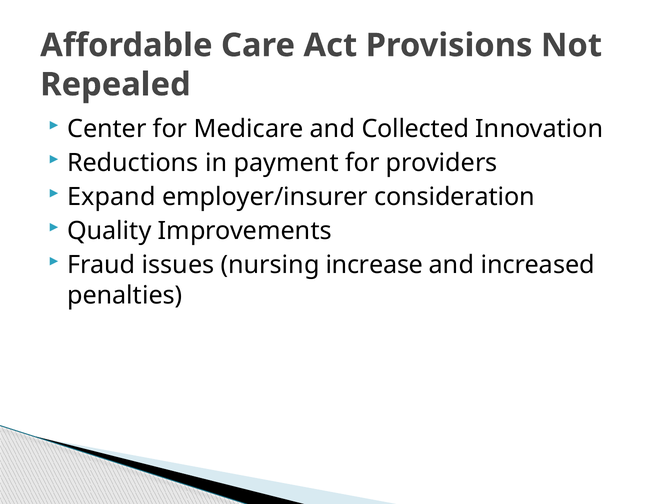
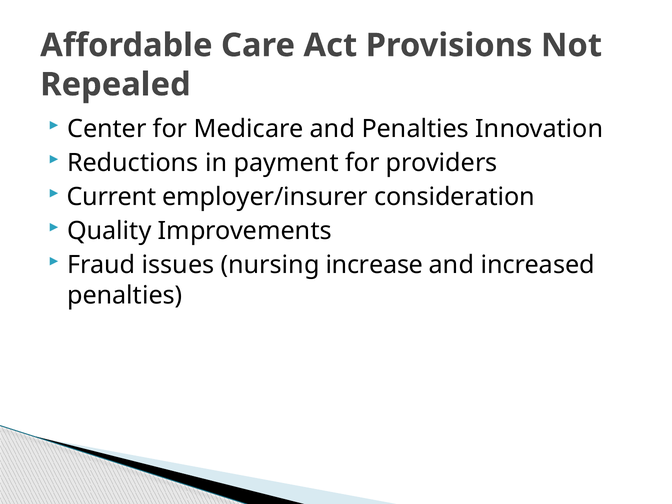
and Collected: Collected -> Penalties (415, 129)
Expand: Expand -> Current (111, 197)
